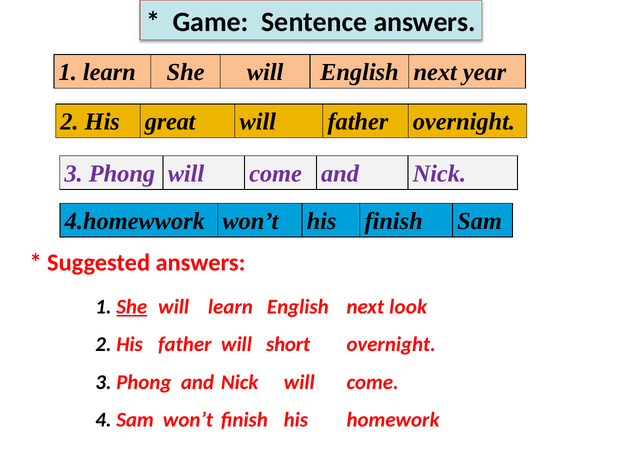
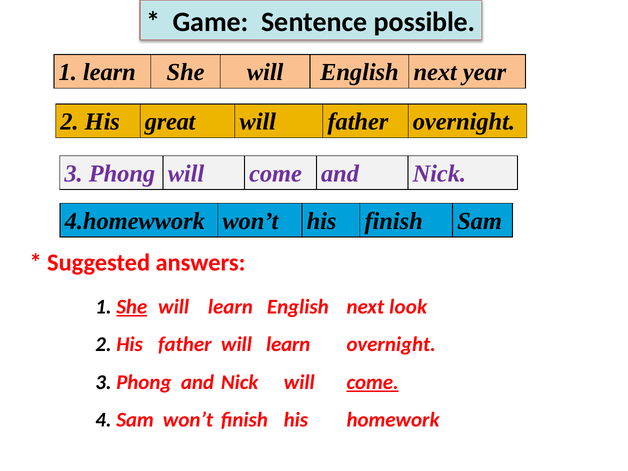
Sentence answers: answers -> possible (425, 22)
father will short: short -> learn (288, 345)
come underline: none -> present (373, 382)
